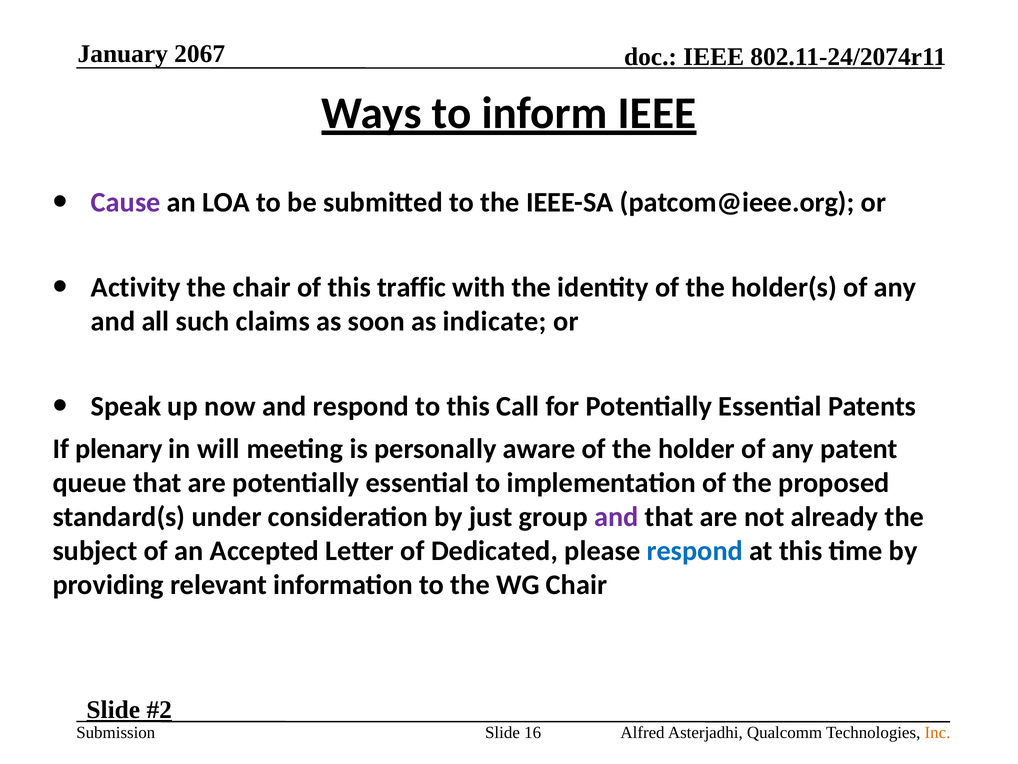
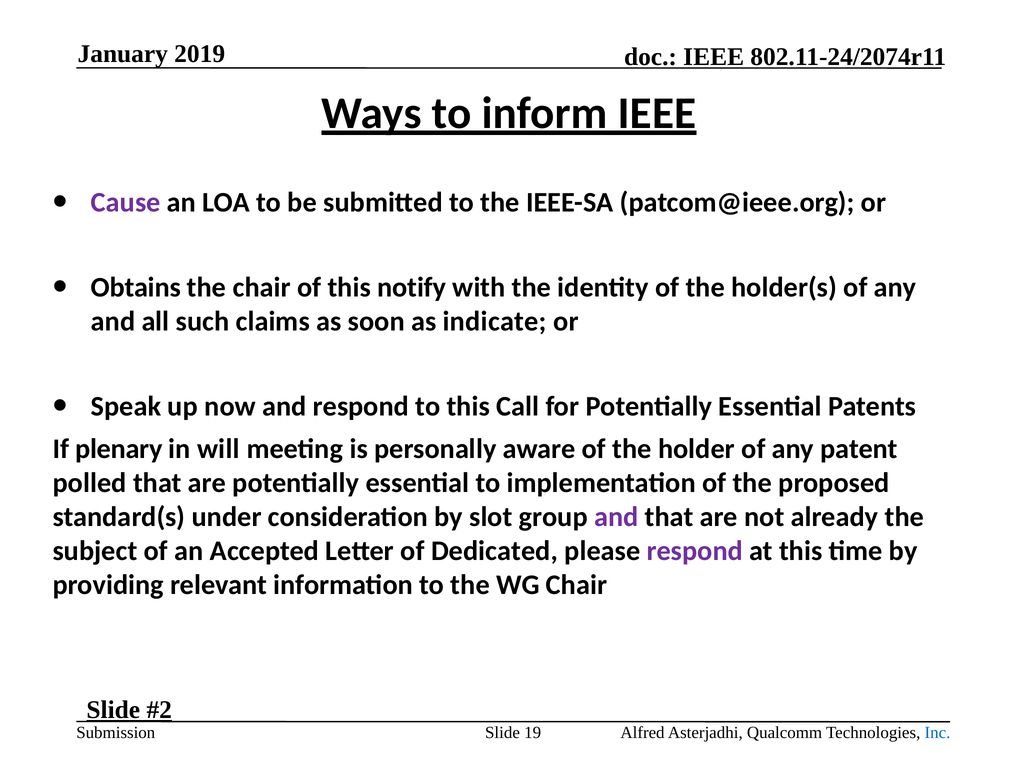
2067: 2067 -> 2019 (200, 54)
Activity: Activity -> Obtains (136, 287)
traffic: traffic -> notify (412, 287)
queue: queue -> polled (90, 483)
just: just -> slot (491, 516)
respond colour: blue -> purple (695, 550)
16: 16 -> 19 (533, 732)
Inc colour: orange -> blue (938, 732)
